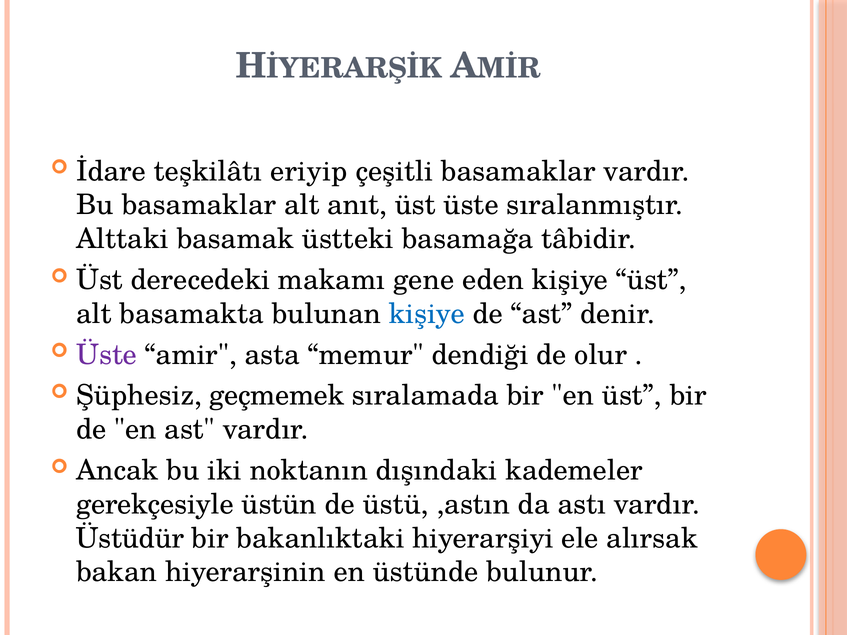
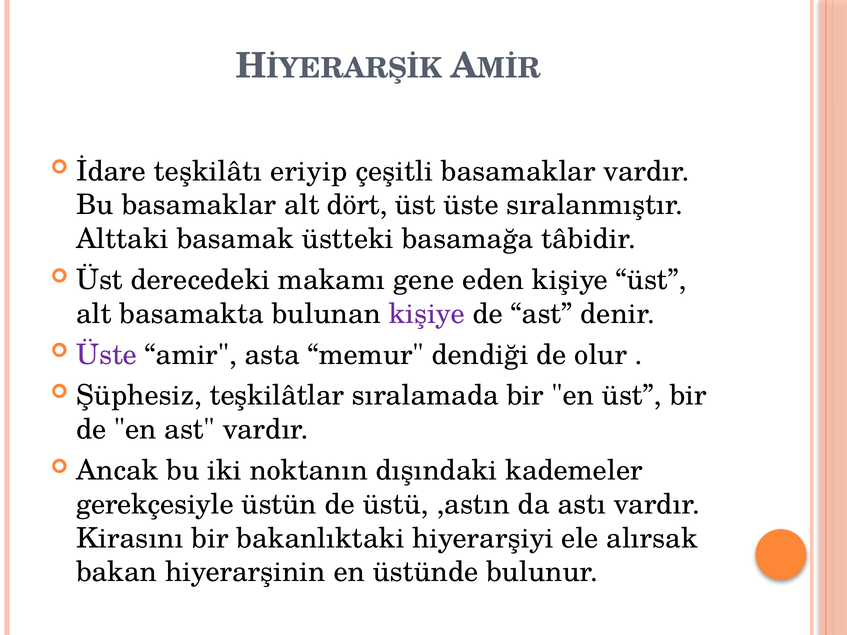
anıt: anıt -> dört (357, 205)
kişiye colour: blue -> purple (427, 314)
geçmemek: geçmemek -> teşkilâtlar (277, 396)
Üstüdür: Üstüdür -> Kirasını (130, 538)
